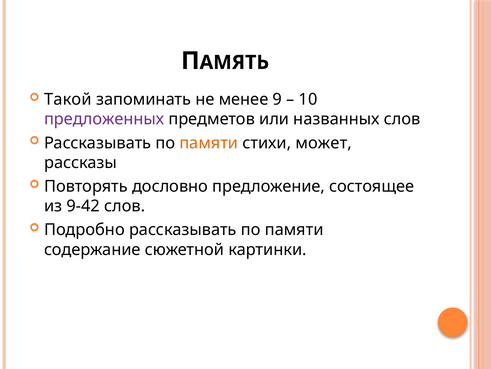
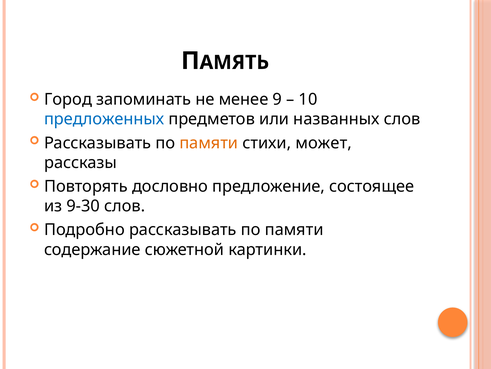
Такой: Такой -> Город (68, 99)
предложенных colour: purple -> blue (104, 119)
9-42: 9-42 -> 9-30 (83, 206)
